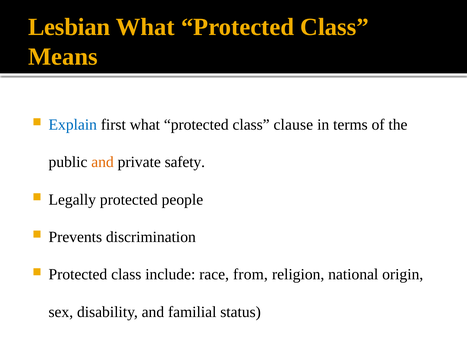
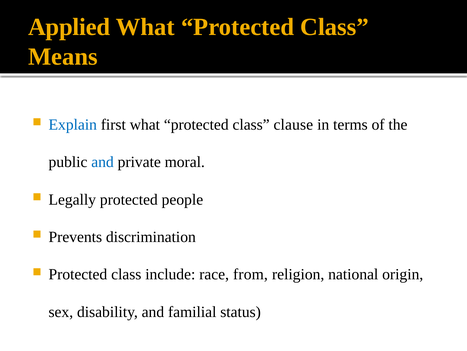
Lesbian: Lesbian -> Applied (69, 27)
and colour: orange -> blue (103, 162)
safety: safety -> moral (185, 162)
